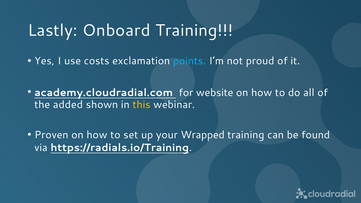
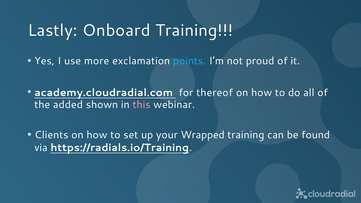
costs: costs -> more (97, 61)
website: website -> thereof (215, 93)
this colour: yellow -> pink (142, 105)
Proven: Proven -> Clients (51, 135)
